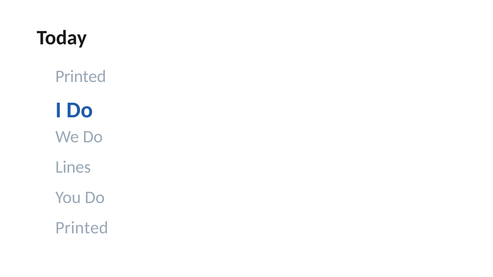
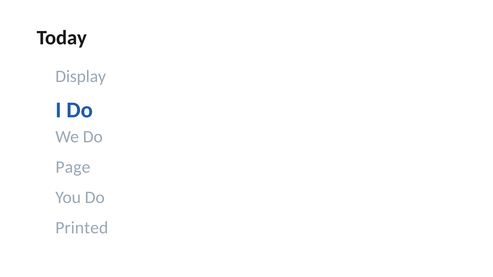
Printed: Printed -> Display (81, 76)
Lines: Lines -> Page (73, 167)
